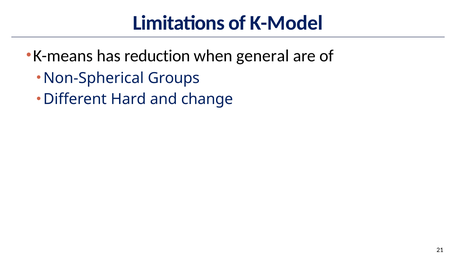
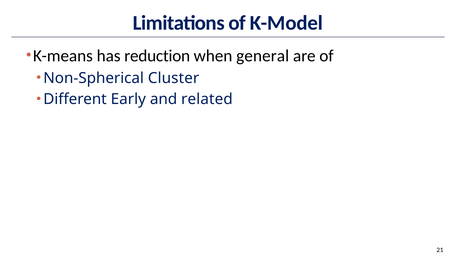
Groups: Groups -> Cluster (174, 78)
Hard: Hard -> Early (128, 99)
change: change -> related (207, 99)
